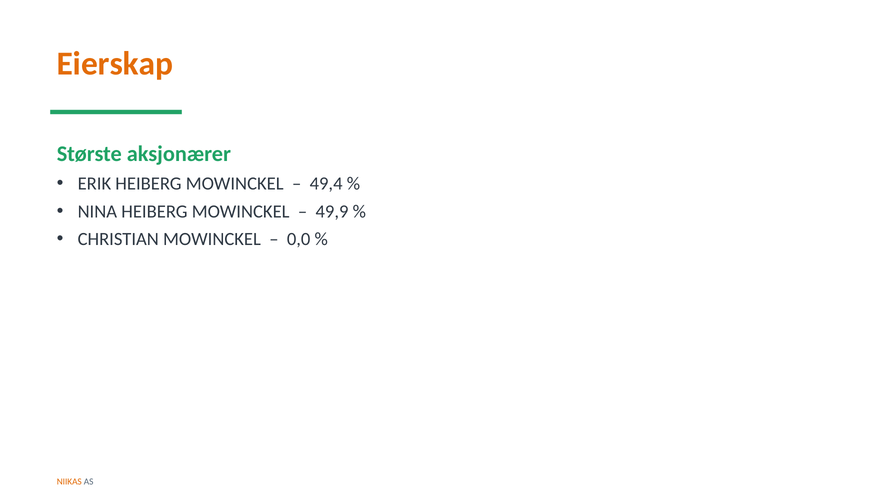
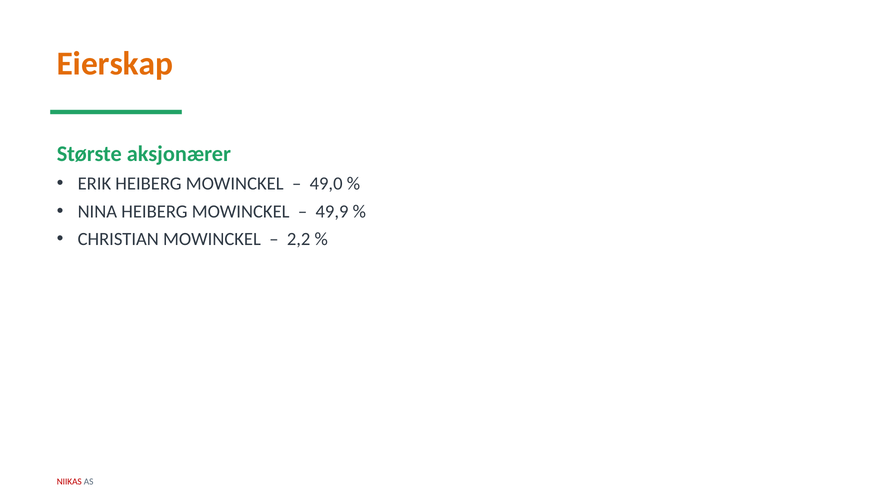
49,4: 49,4 -> 49,0 (326, 183)
0,0: 0,0 -> 2,2 (299, 239)
NIIKAS colour: orange -> red (69, 481)
